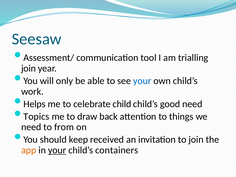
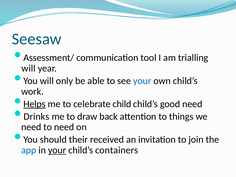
join: join -> will (28, 68)
Helps underline: none -> present (35, 104)
Topics: Topics -> Drinks (36, 116)
to from: from -> need (64, 127)
keep: keep -> their (78, 140)
app colour: orange -> blue (29, 150)
